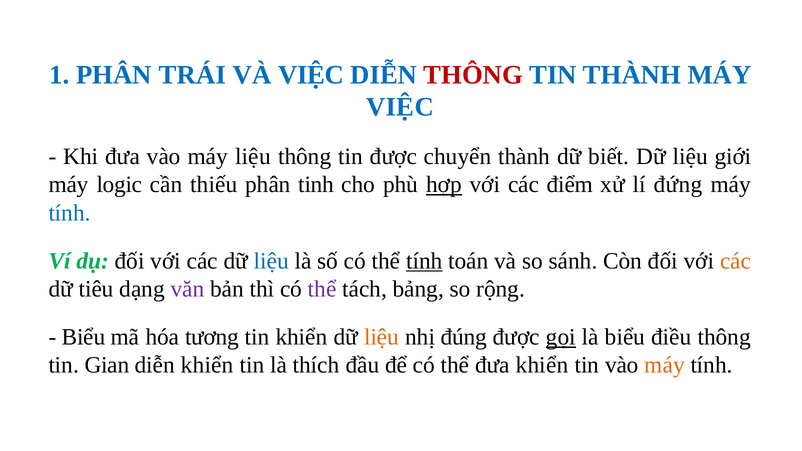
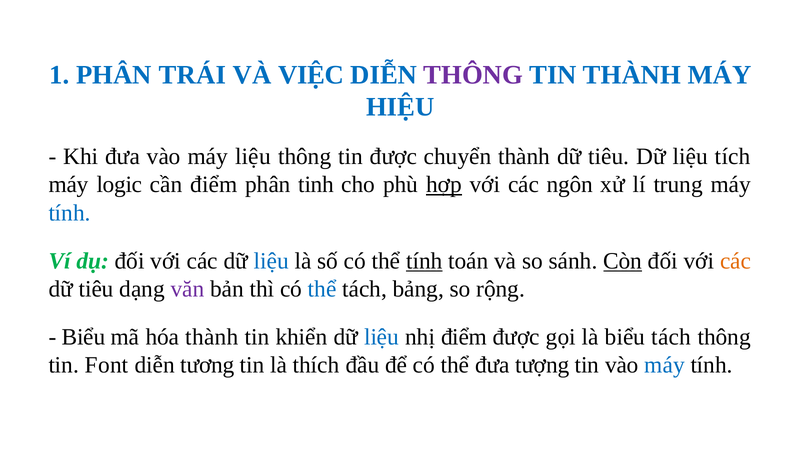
THÔNG colour: red -> purple (473, 75)
VIỆC: VIỆC -> HIỆU (400, 107)
thành dữ biết: biết -> tiêu (609, 157)
giới: giới -> tích (733, 157)
cần thiếu: thiếu -> điểm (214, 185)
điểm: điểm -> ngôn (570, 185)
đứng: đứng -> trung (678, 185)
Còn underline: none -> present (623, 261)
thể colour: purple -> blue (322, 289)
hóa tương: tương -> thành (212, 337)
liệu colour: orange -> blue (382, 337)
nhị đúng: đúng -> điểm (464, 337)
gọi underline: present -> none (561, 337)
biểu điều: điều -> tách (671, 337)
Gian: Gian -> Font (107, 365)
diễn khiển: khiển -> tương (207, 365)
đưa khiển: khiển -> tượng (542, 365)
máy colour: orange -> blue (665, 365)
